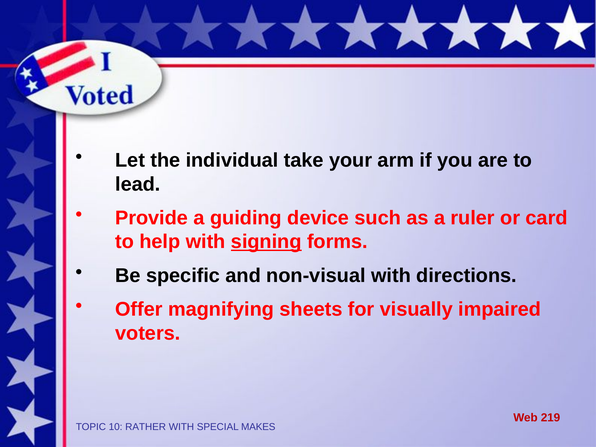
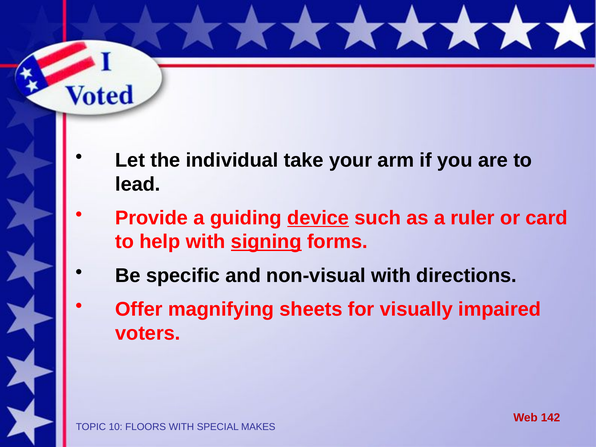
device underline: none -> present (318, 218)
219: 219 -> 142 (551, 418)
RATHER: RATHER -> FLOORS (146, 427)
